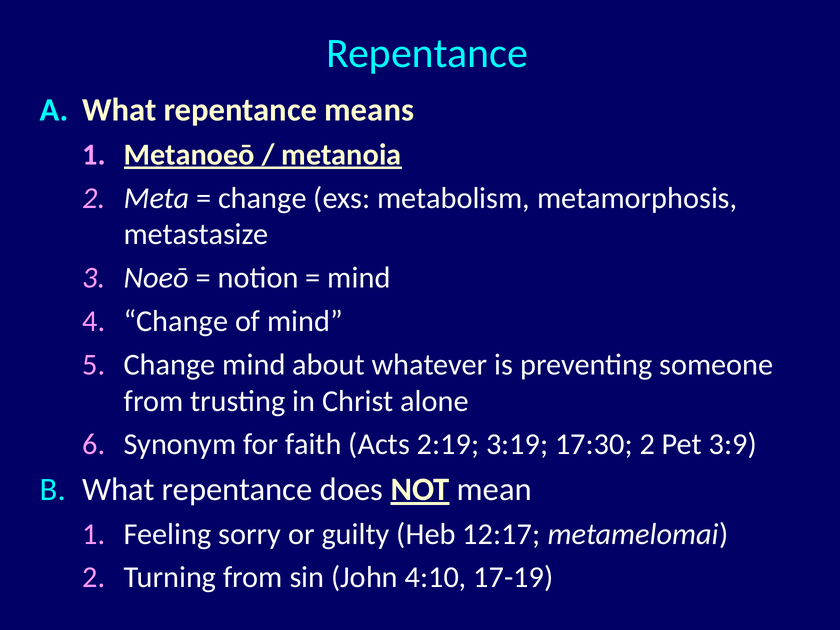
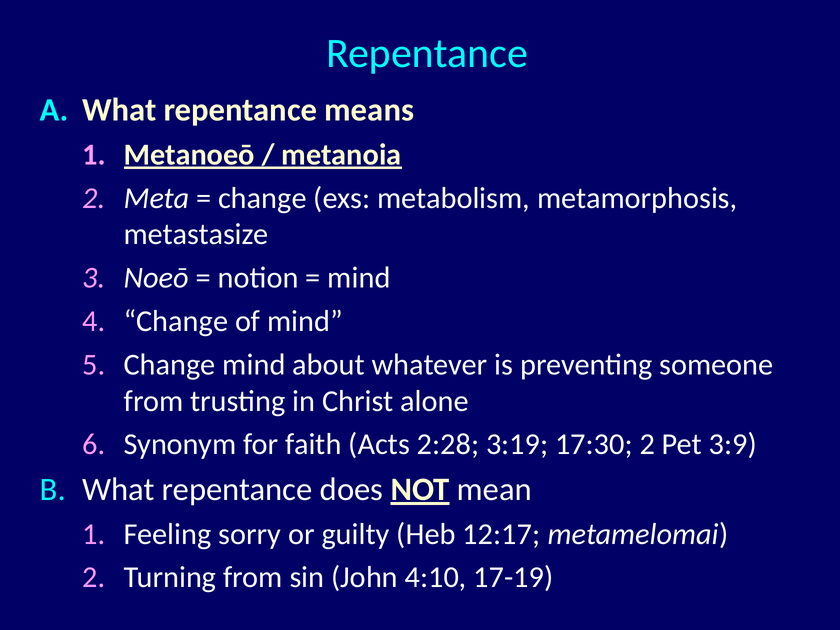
2:19: 2:19 -> 2:28 (448, 444)
